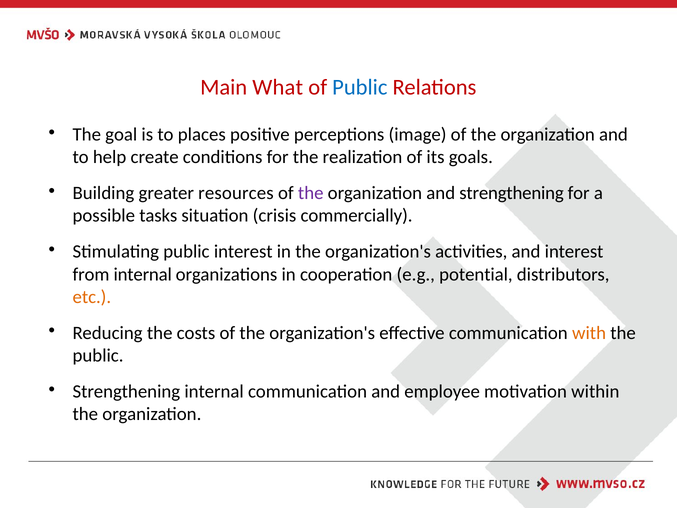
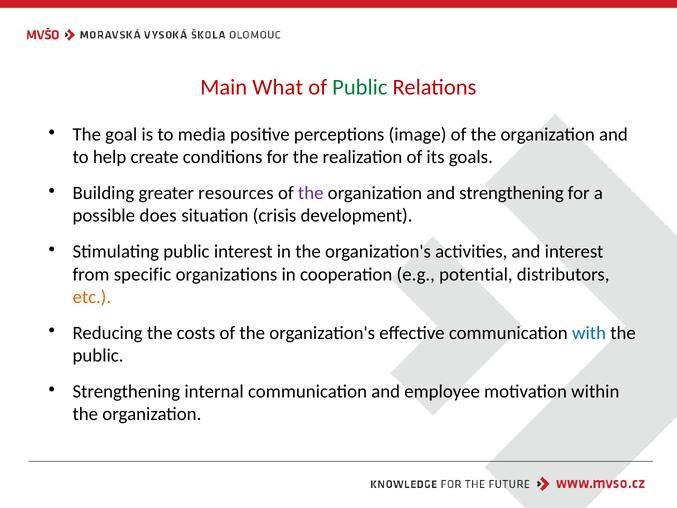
Public colour: blue -> green (360, 87)
places: places -> media (202, 134)
tasks: tasks -> does (158, 216)
commercially: commercially -> development (357, 216)
from internal: internal -> specific (143, 274)
with colour: orange -> blue (589, 333)
